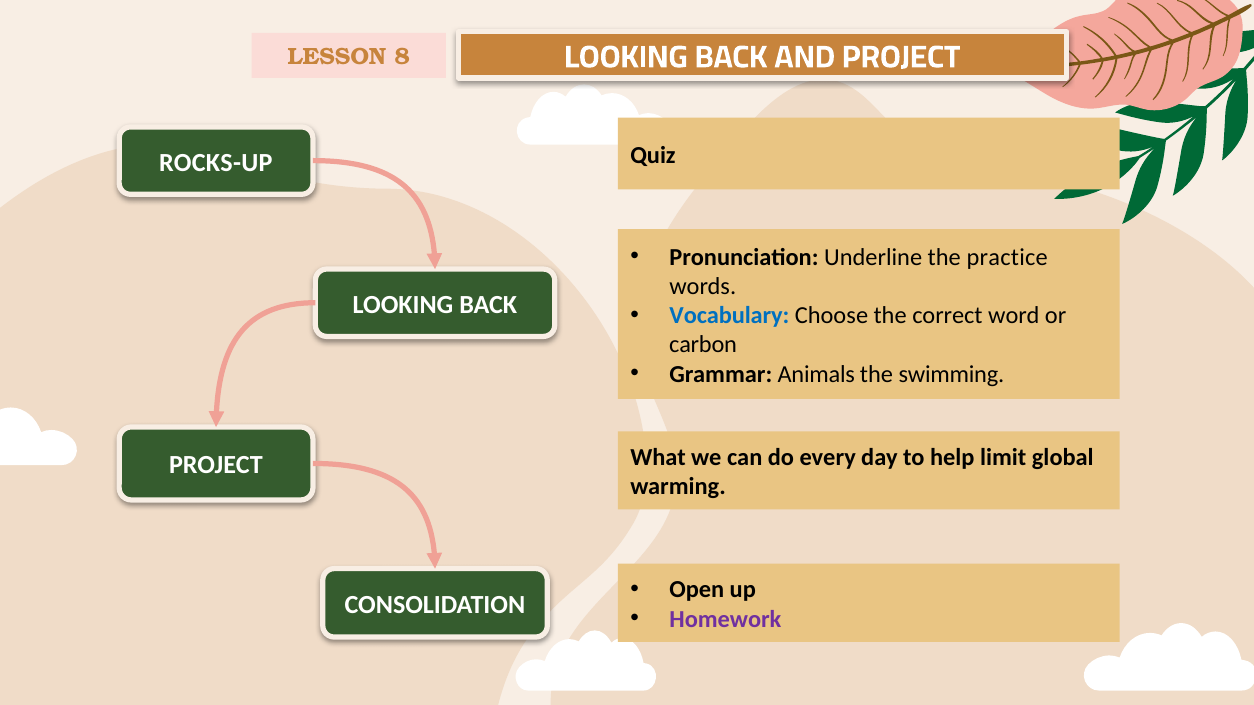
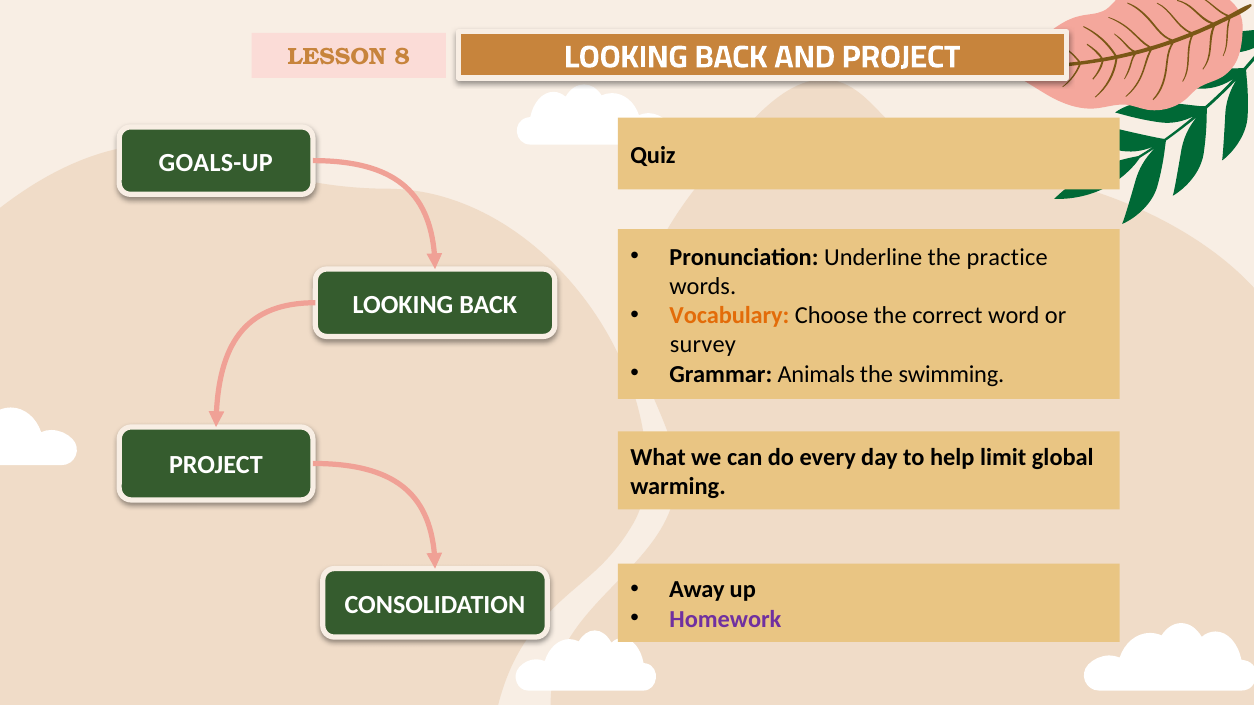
ROCKS-UP: ROCKS-UP -> GOALS-UP (216, 162)
Vocabulary colour: blue -> orange (729, 316)
carbon: carbon -> survey (703, 345)
Open: Open -> Away (697, 590)
